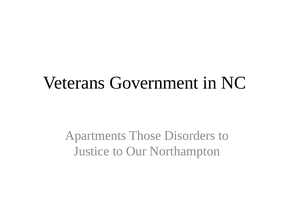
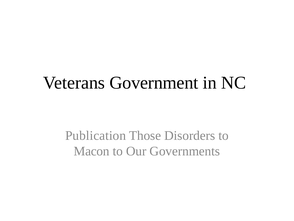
Apartments: Apartments -> Publication (96, 135)
Justice: Justice -> Macon (92, 151)
Northampton: Northampton -> Governments (185, 151)
